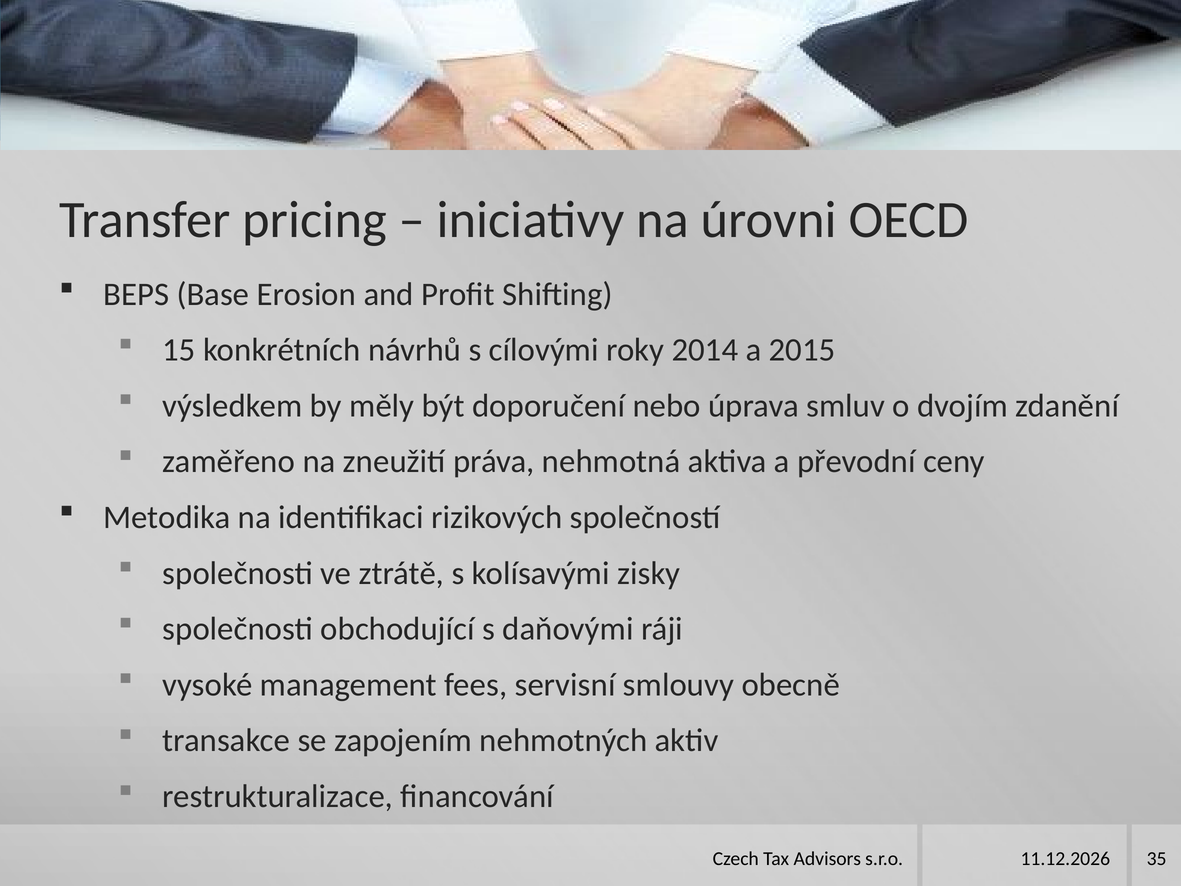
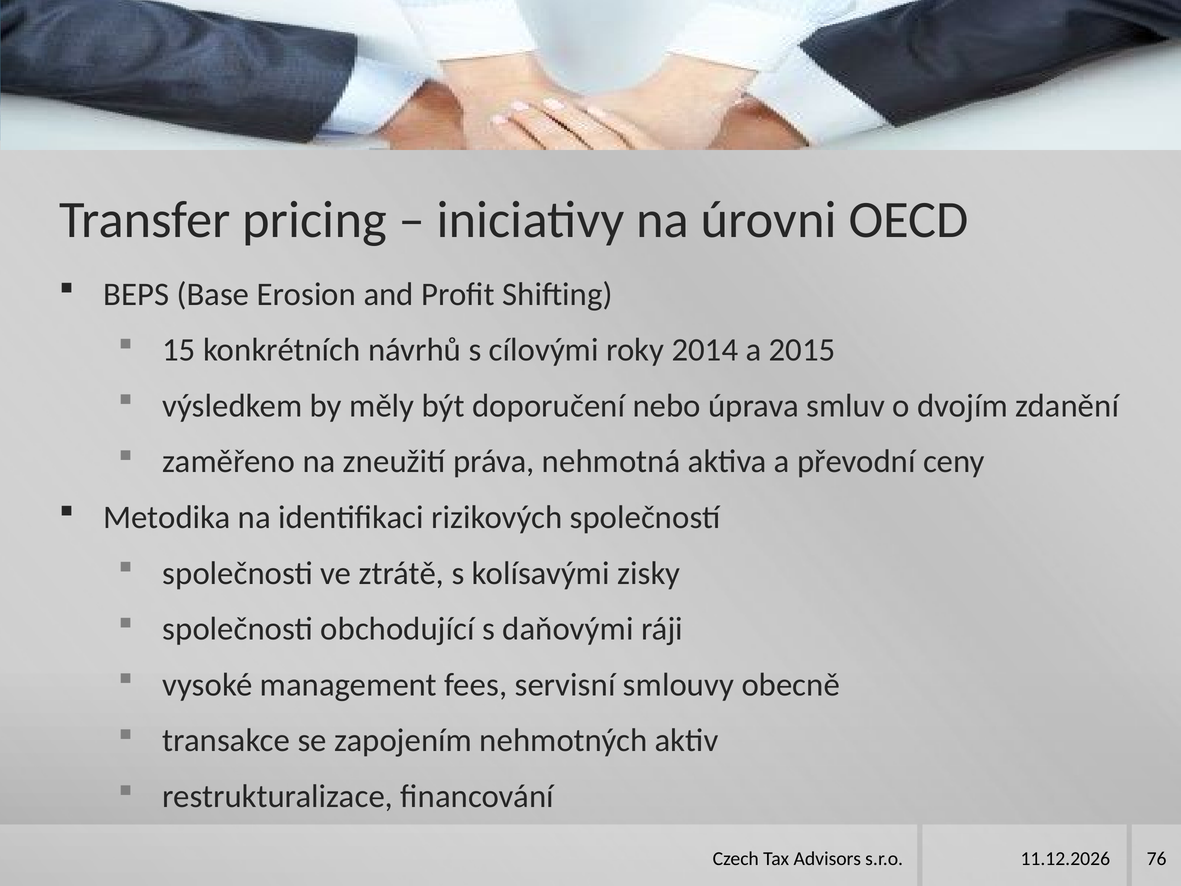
35: 35 -> 76 (1157, 859)
